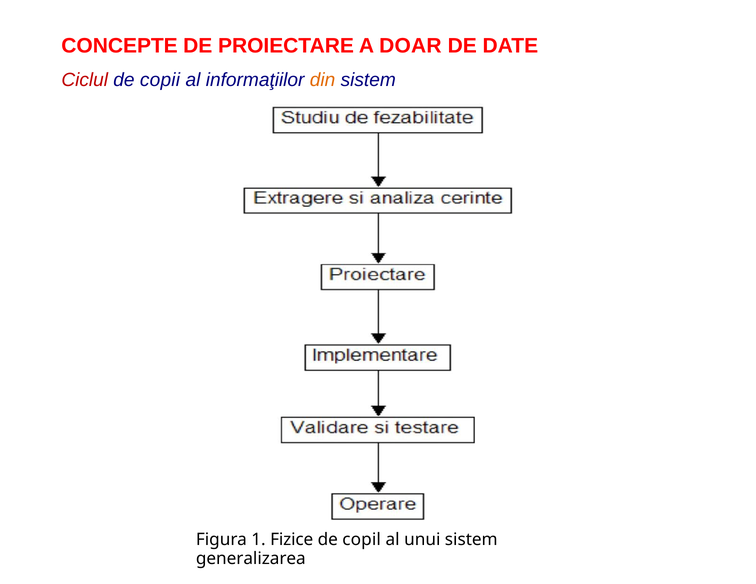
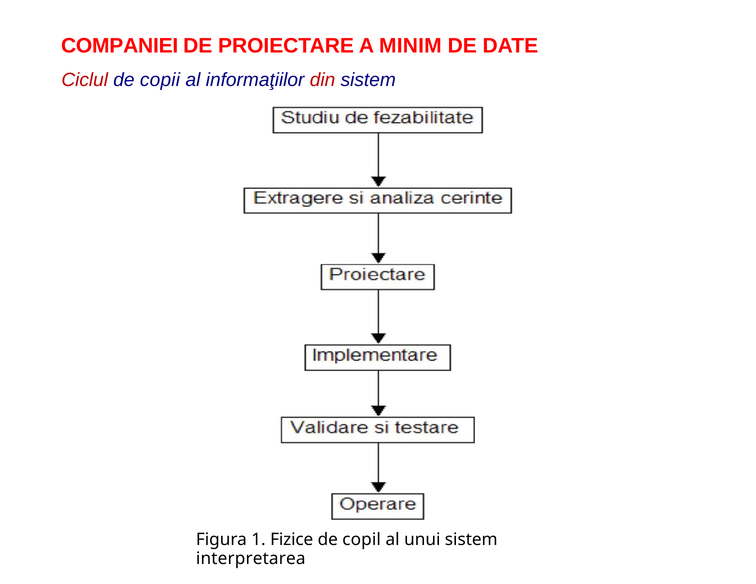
CONCEPTE: CONCEPTE -> COMPANIEI (120, 46)
DOAR: DOAR -> MINIM (410, 46)
din colour: orange -> red (323, 80)
generalizarea: generalizarea -> interpretarea (251, 559)
